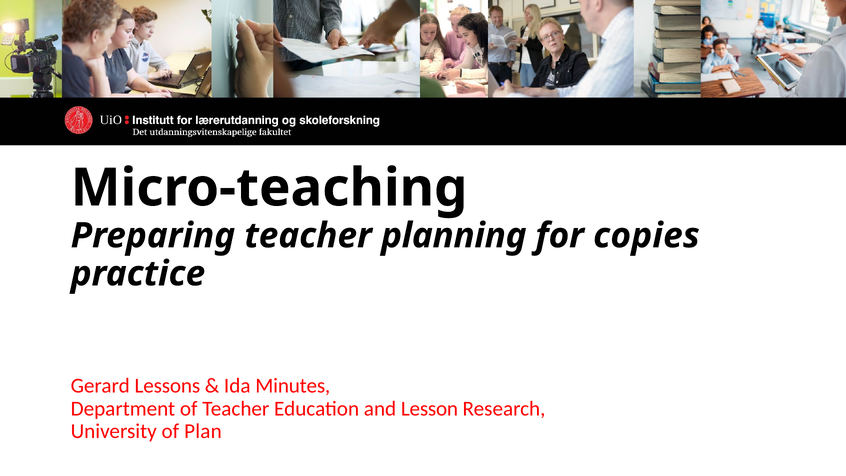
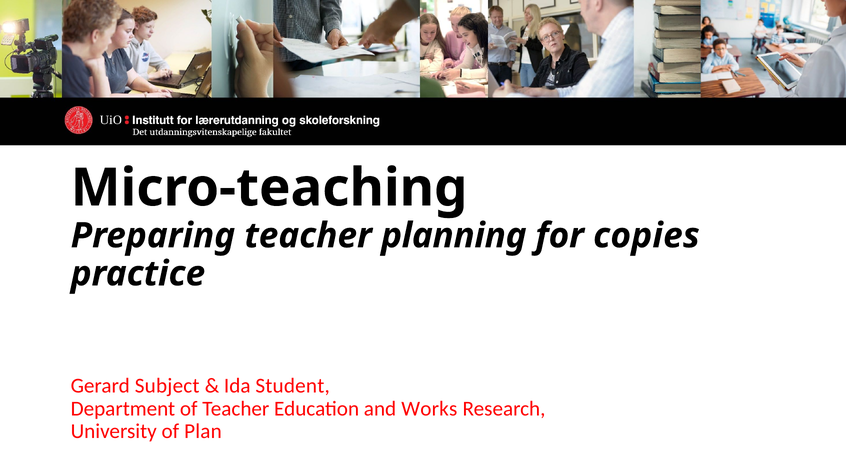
Lessons: Lessons -> Subject (167, 386)
Minutes: Minutes -> Student (293, 386)
Lesson: Lesson -> Works (429, 409)
